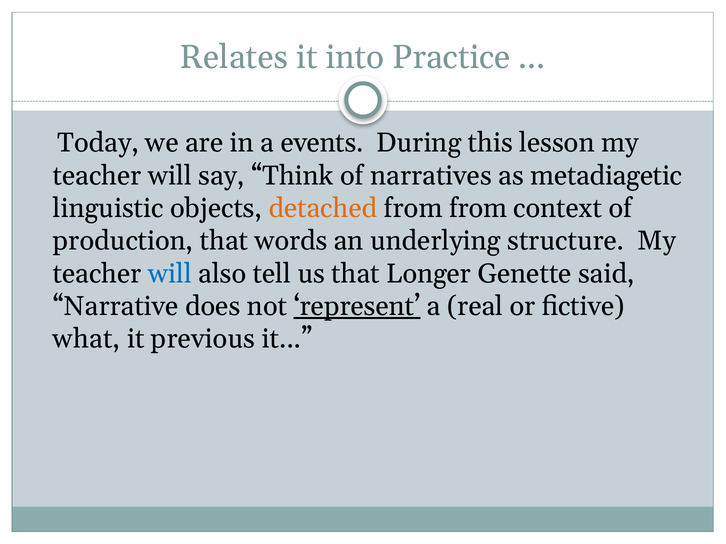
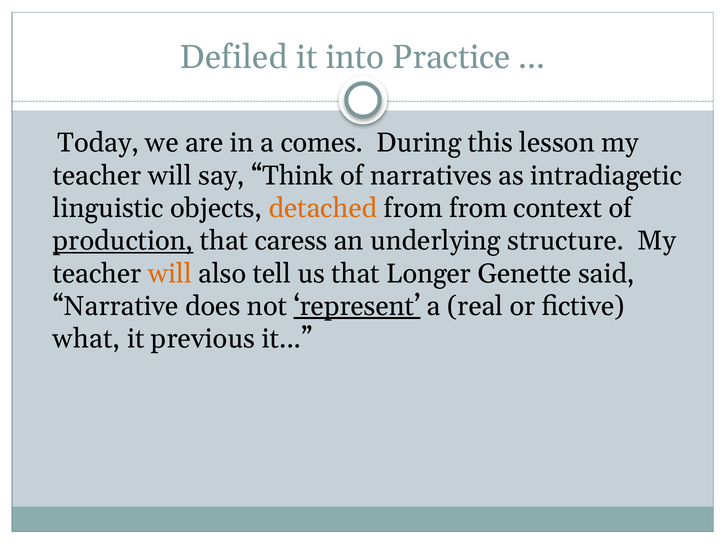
Relates: Relates -> Defiled (234, 57)
events: events -> comes (322, 143)
metadiagetic: metadiagetic -> intradiagetic (606, 176)
production underline: none -> present (123, 241)
words: words -> caress (291, 241)
will colour: blue -> orange (170, 274)
